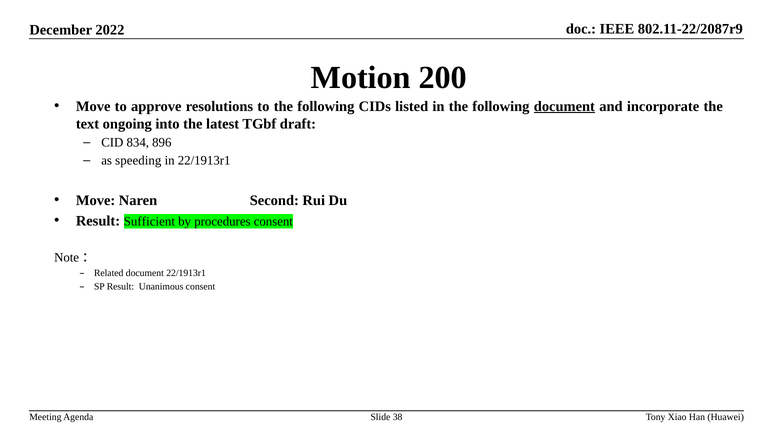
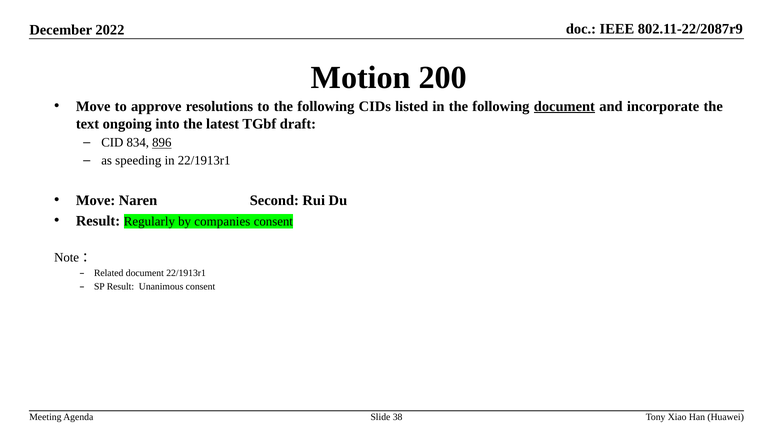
896 underline: none -> present (162, 143)
Sufficient: Sufficient -> Regularly (149, 221)
procedures: procedures -> companies (222, 221)
